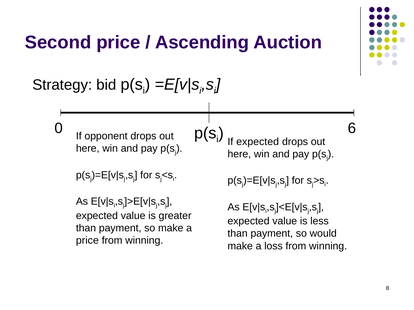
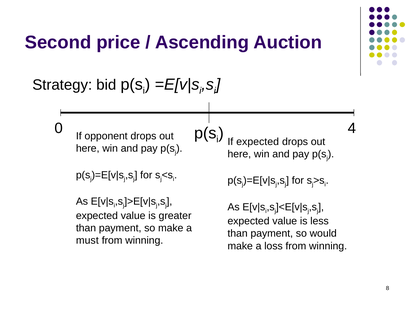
6: 6 -> 4 (352, 128)
price: price -> must (87, 241)
